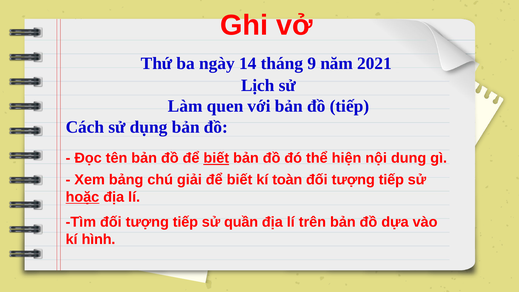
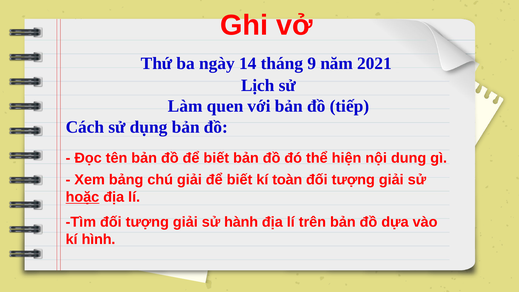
biết underline: present -> none (216, 158)
tiếp: tiếp -> giải (391, 180)
Tìm đối tượng tiếp: tiếp -> giải (185, 222)
quần: quần -> hành (241, 222)
